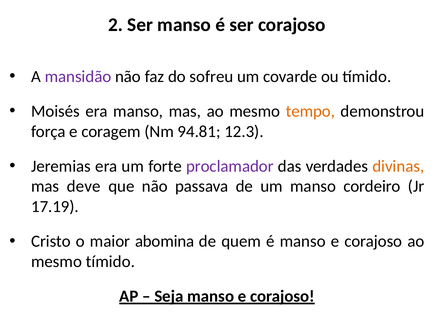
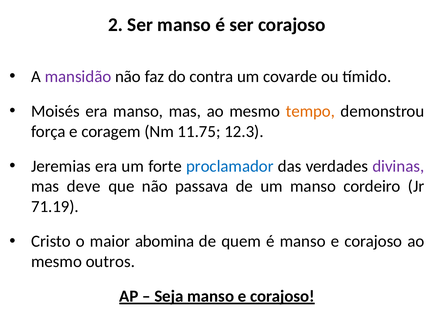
sofreu: sofreu -> contra (211, 76)
94.81: 94.81 -> 11.75 (199, 131)
proclamador colour: purple -> blue (230, 166)
divinas colour: orange -> purple (398, 166)
17.19: 17.19 -> 71.19 (55, 206)
mesmo tímido: tímido -> outros (110, 261)
